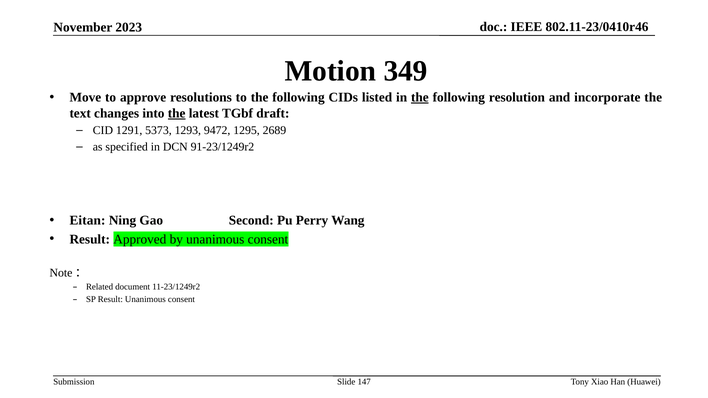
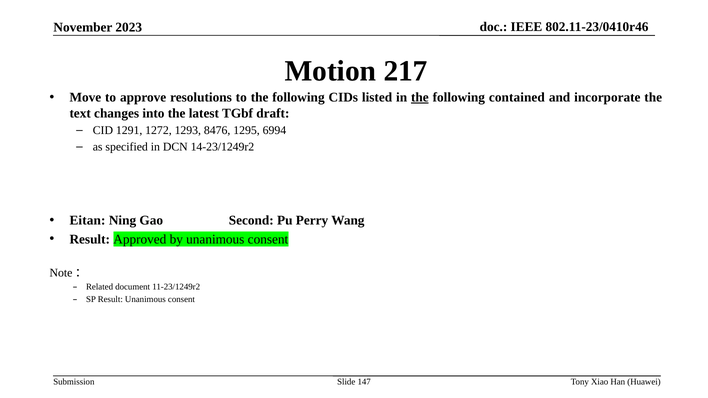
349: 349 -> 217 (406, 71)
resolution: resolution -> contained (517, 97)
the underline: present -> none (177, 113)
5373: 5373 -> 1272 (158, 131)
9472: 9472 -> 8476 (217, 131)
2689: 2689 -> 6994 (274, 131)
91-23/1249r2: 91-23/1249r2 -> 14-23/1249r2 (222, 147)
